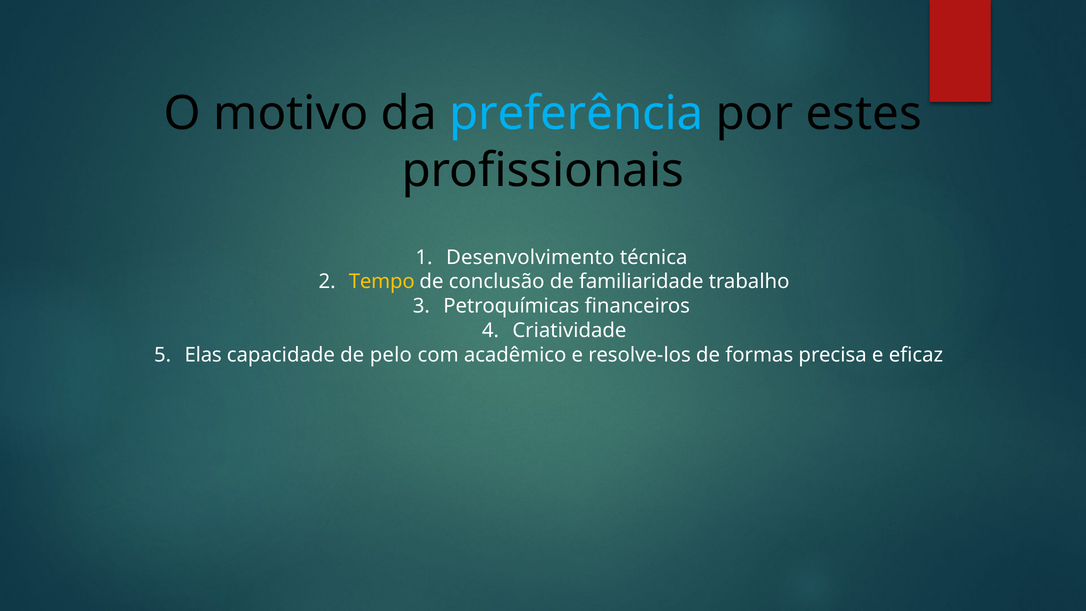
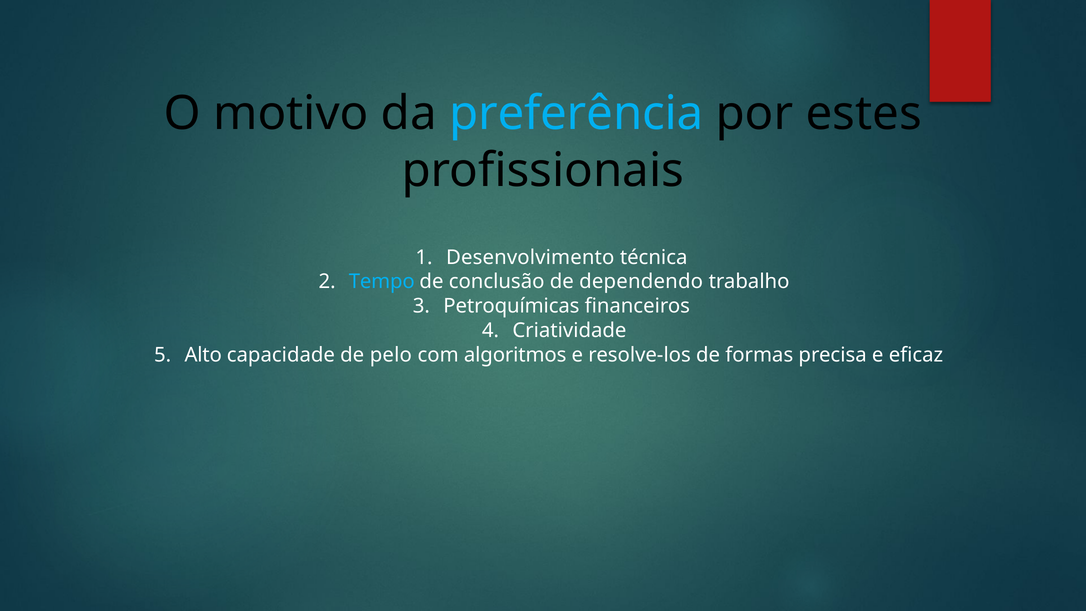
Tempo colour: yellow -> light blue (382, 282)
familiaridade: familiaridade -> dependendo (641, 282)
Elas: Elas -> Alto (203, 355)
acadêmico: acadêmico -> algoritmos (515, 355)
